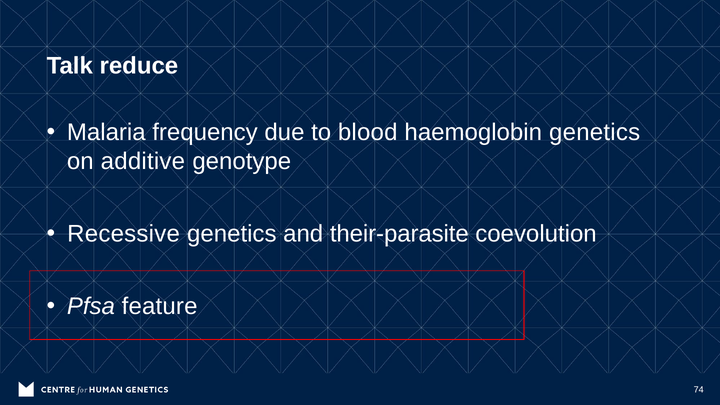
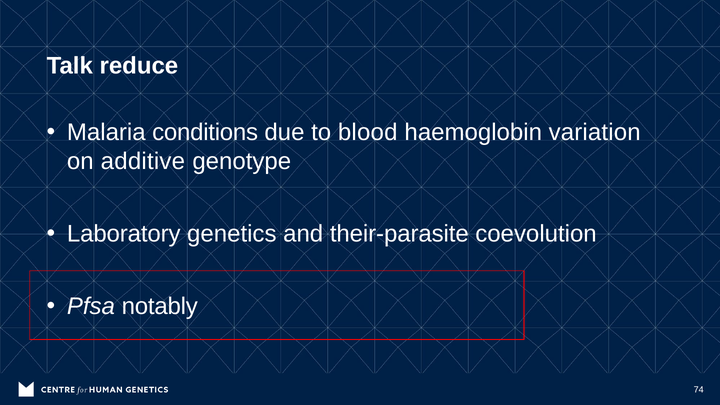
frequency: frequency -> conditions (205, 132)
haemoglobin genetics: genetics -> variation (595, 132)
Recessive: Recessive -> Laboratory (124, 234)
feature: feature -> notably (160, 307)
